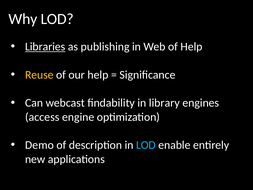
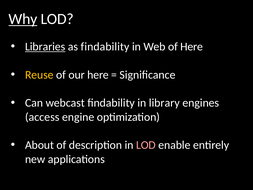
Why underline: none -> present (23, 19)
as publishing: publishing -> findability (105, 47)
of Help: Help -> Here (192, 47)
our help: help -> here (98, 75)
Demo: Demo -> About (40, 145)
LOD colour: light blue -> pink (146, 145)
